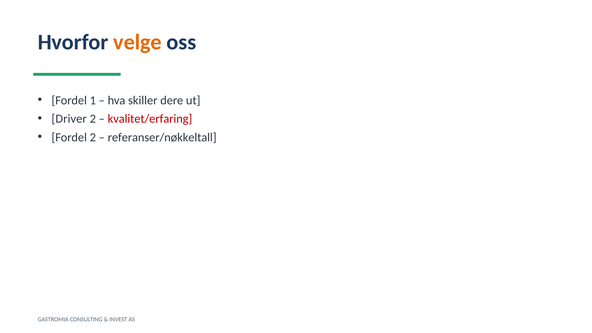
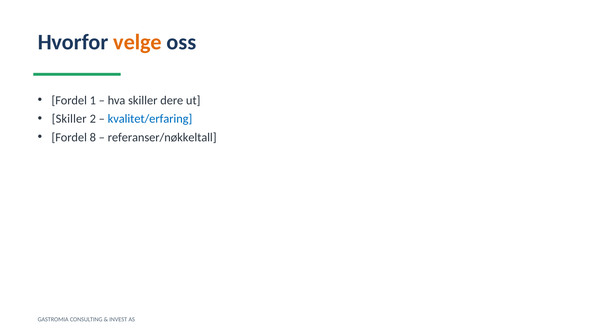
Driver: Driver -> Skiller (69, 119)
kvalitet/erfaring colour: red -> blue (150, 119)
Fordel 2: 2 -> 8 (93, 137)
